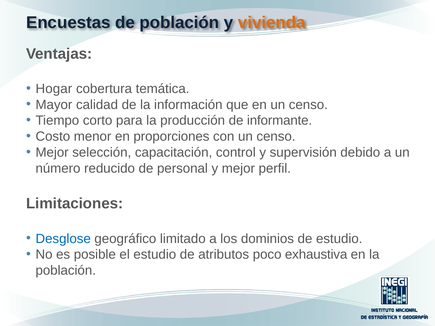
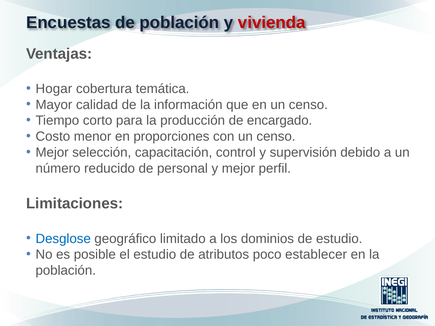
vivienda colour: orange -> red (272, 22)
informante: informante -> encargado (280, 121)
exhaustiva: exhaustiva -> establecer (316, 255)
